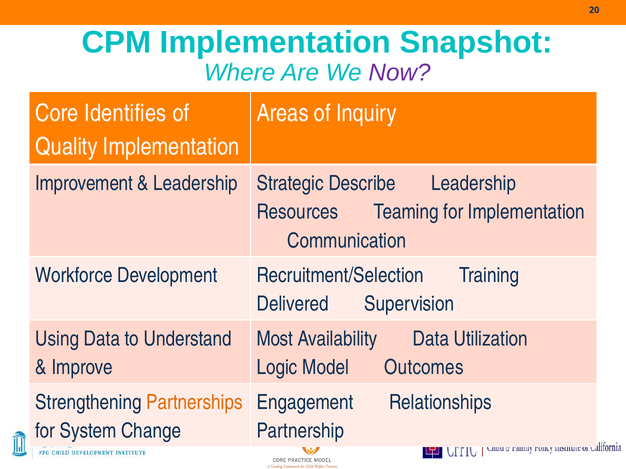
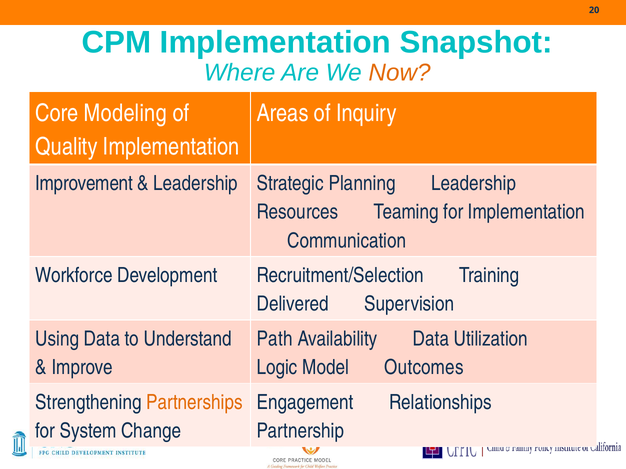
Now colour: purple -> orange (400, 73)
Identifies: Identifies -> Modeling (125, 113)
Describe: Describe -> Planning (362, 184)
Most: Most -> Path (275, 339)
